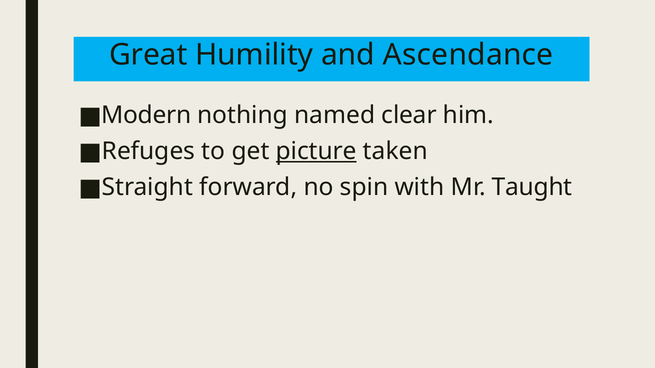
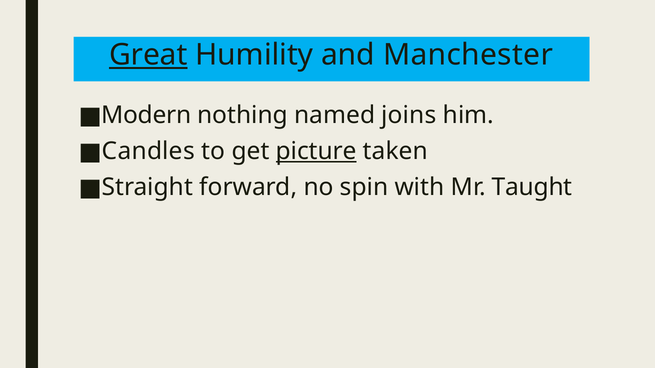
Great underline: none -> present (148, 55)
Ascendance: Ascendance -> Manchester (468, 55)
clear: clear -> joins (409, 115)
Refuges: Refuges -> Candles (148, 151)
